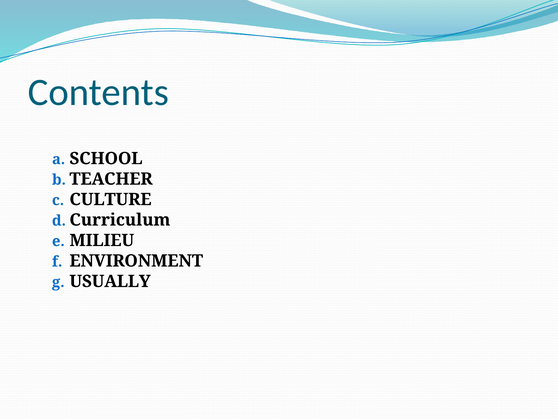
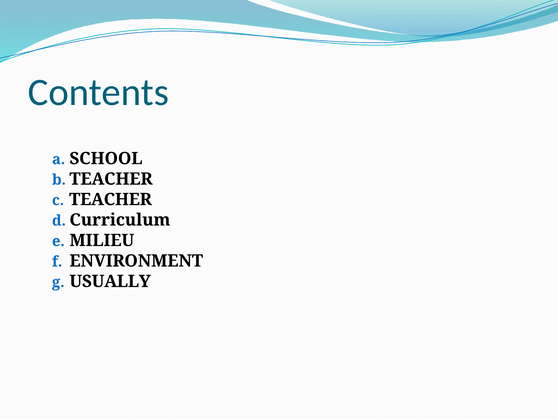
CULTURE: CULTURE -> TEACHER (111, 199)
